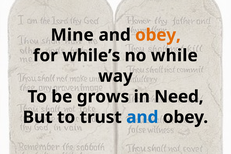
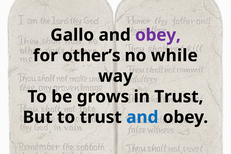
Mine: Mine -> Gallo (72, 35)
obey colour: orange -> purple (158, 35)
while’s: while’s -> other’s (91, 56)
in Need: Need -> Trust (179, 97)
